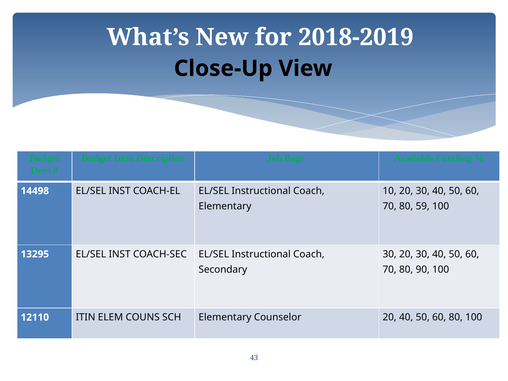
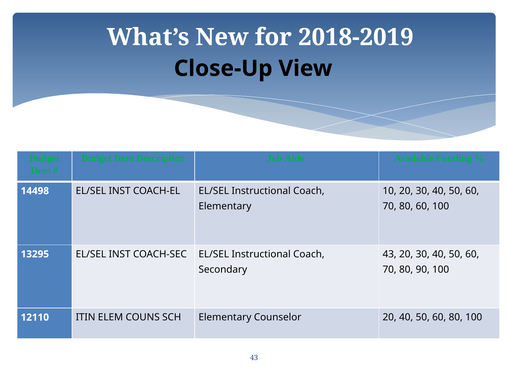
Bags: Bags -> Aide (294, 158)
80 59: 59 -> 60 (423, 206)
30: 30 -> 43 (390, 254)
